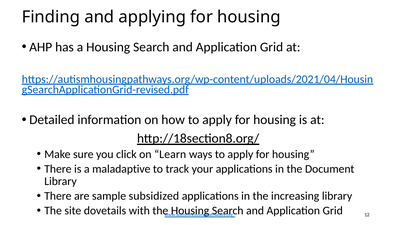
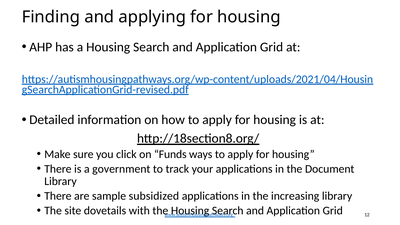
Learn: Learn -> Funds (170, 154)
maladaptive: maladaptive -> government (121, 169)
